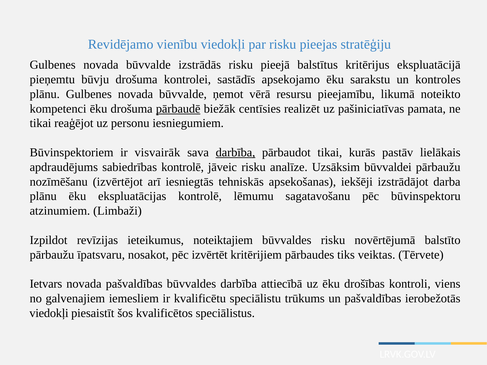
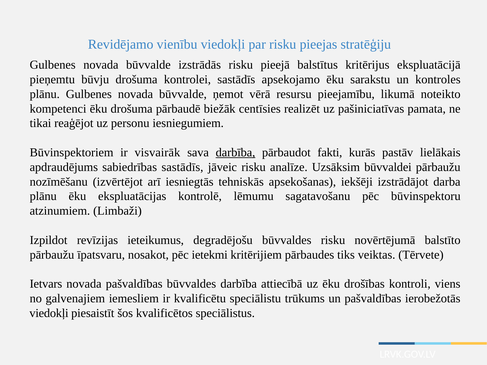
pārbaudē underline: present -> none (178, 109)
pārbaudot tikai: tikai -> fakti (330, 153)
sabiedrības kontrolē: kontrolē -> sastādīs (182, 167)
noteiktajiem: noteiktajiem -> degradējošu (223, 240)
izvērtēt: izvērtēt -> ietekmi (210, 255)
